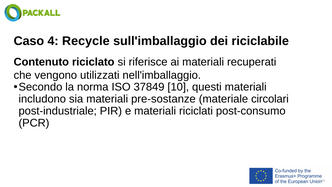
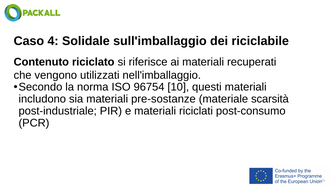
Recycle: Recycle -> Solidale (86, 41)
37849: 37849 -> 96754 (149, 87)
circolari: circolari -> scarsità (270, 99)
